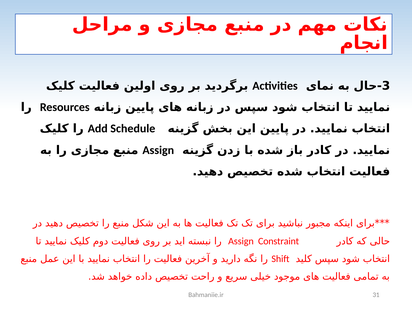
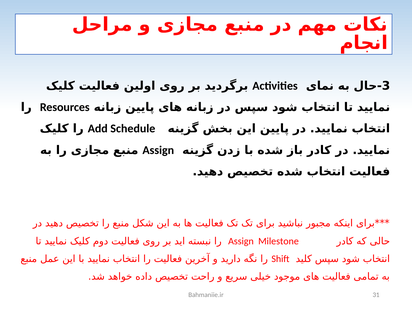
Constraint: Constraint -> Milestone (278, 241)
